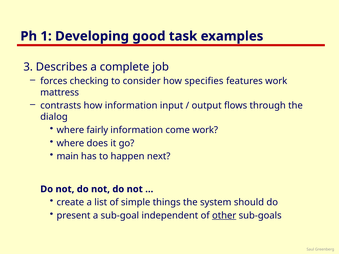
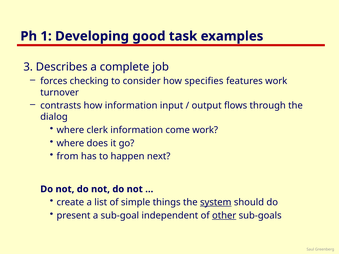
mattress: mattress -> turnover (60, 92)
fairly: fairly -> clerk (97, 130)
main: main -> from (68, 157)
system underline: none -> present (216, 202)
